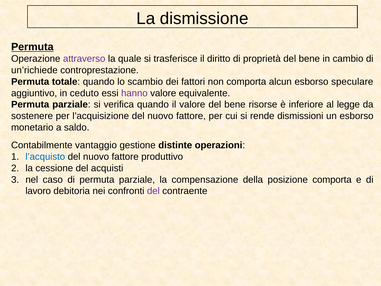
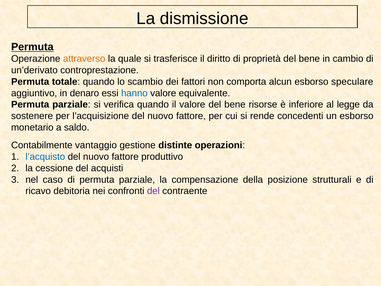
attraverso colour: purple -> orange (84, 59)
un’richiede: un’richiede -> un’derivato (34, 70)
ceduto: ceduto -> denaro (84, 93)
hanno colour: purple -> blue (134, 93)
dismissioni: dismissioni -> concedenti (300, 116)
posizione comporta: comporta -> strutturali (332, 179)
lavoro: lavoro -> ricavo (38, 191)
